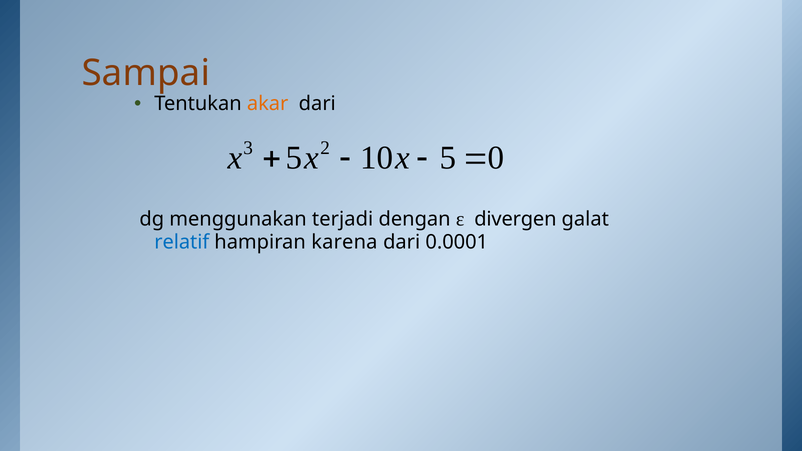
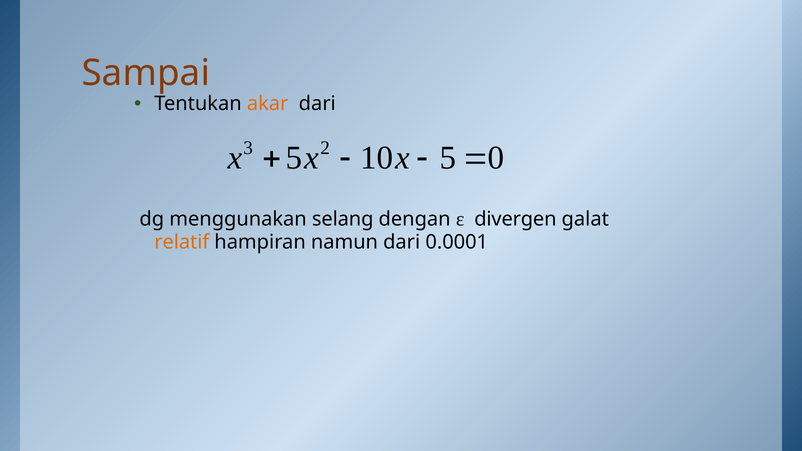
terjadi: terjadi -> selang (343, 219)
relatif colour: blue -> orange (182, 242)
karena: karena -> namun (344, 242)
